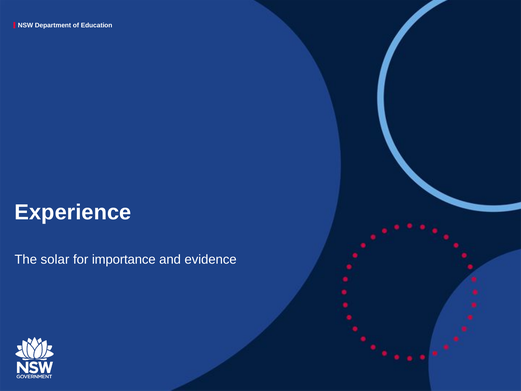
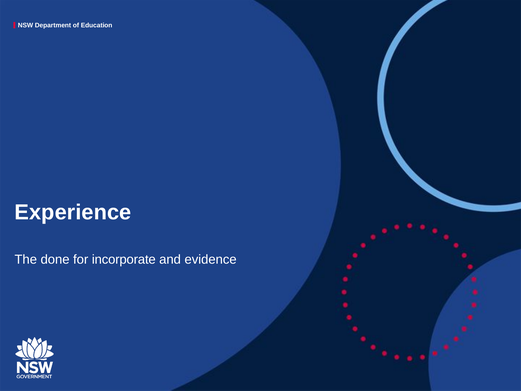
solar: solar -> done (55, 259)
importance: importance -> incorporate (124, 259)
